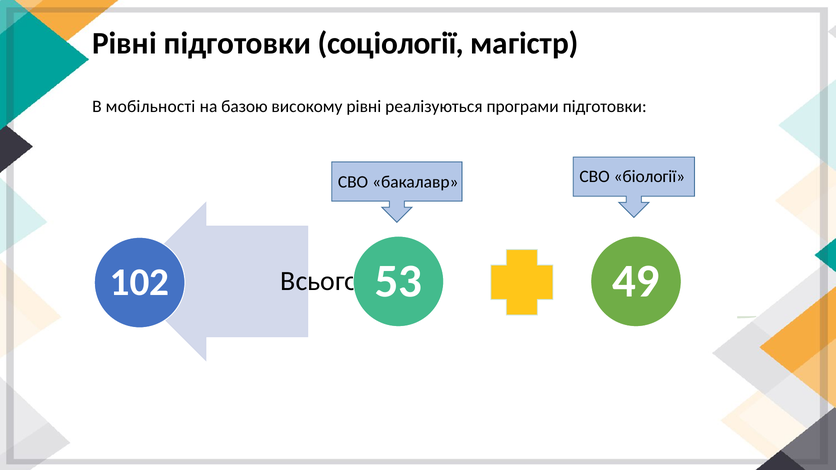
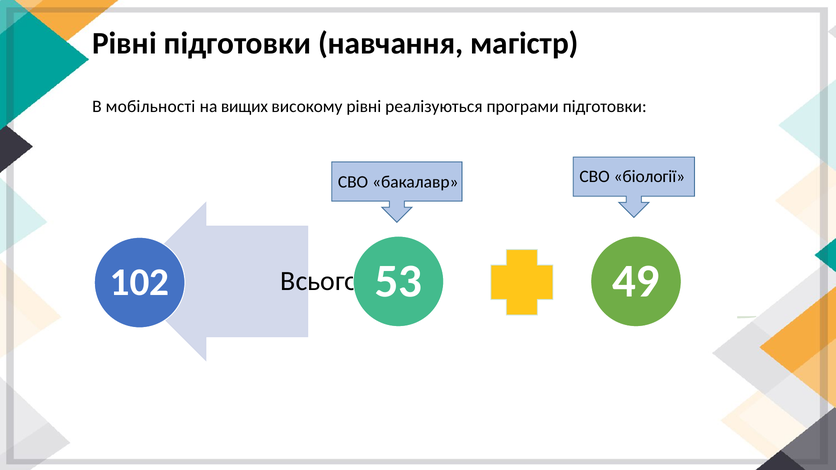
соціології: соціології -> навчання (391, 44)
базою: базою -> вищих (244, 107)
